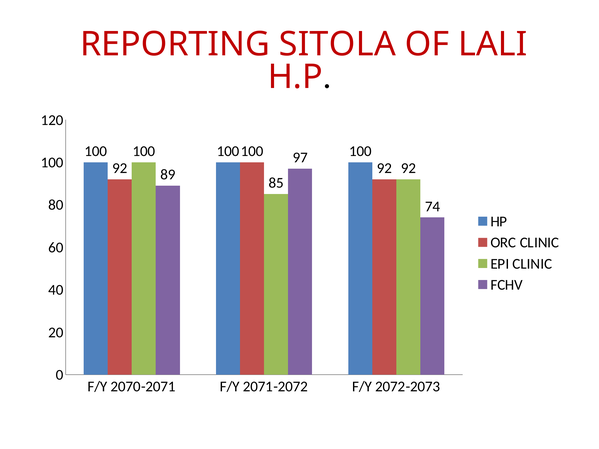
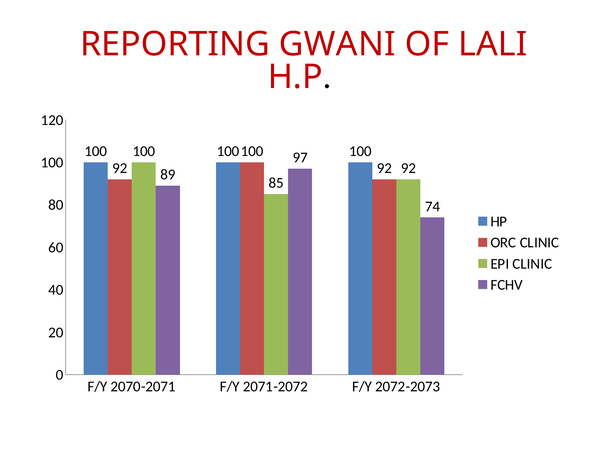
SITOLA: SITOLA -> GWANI (337, 44)
